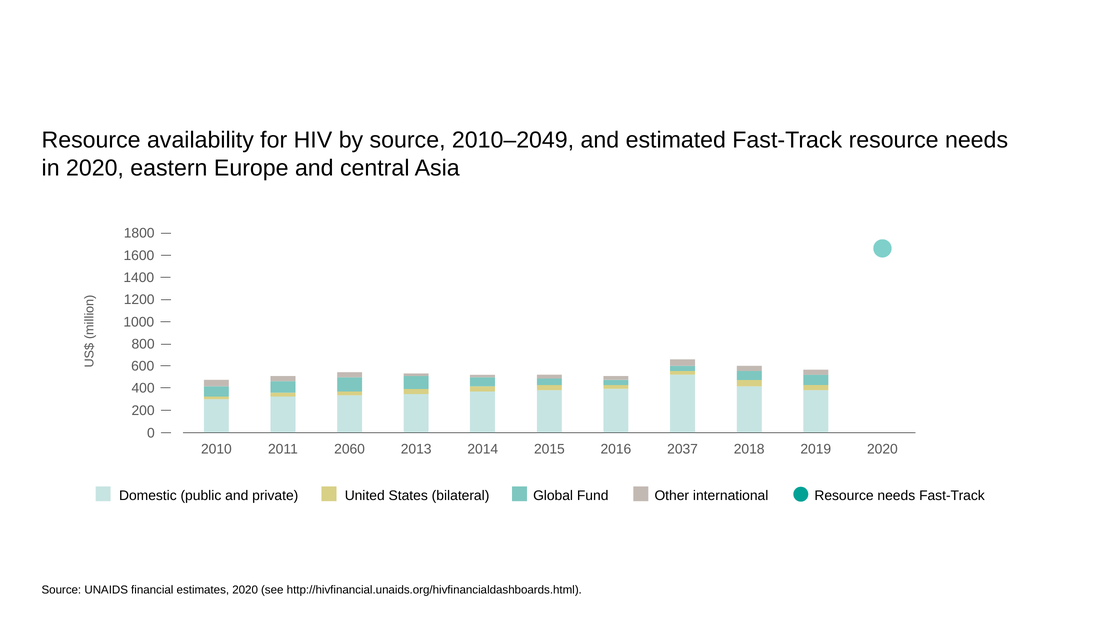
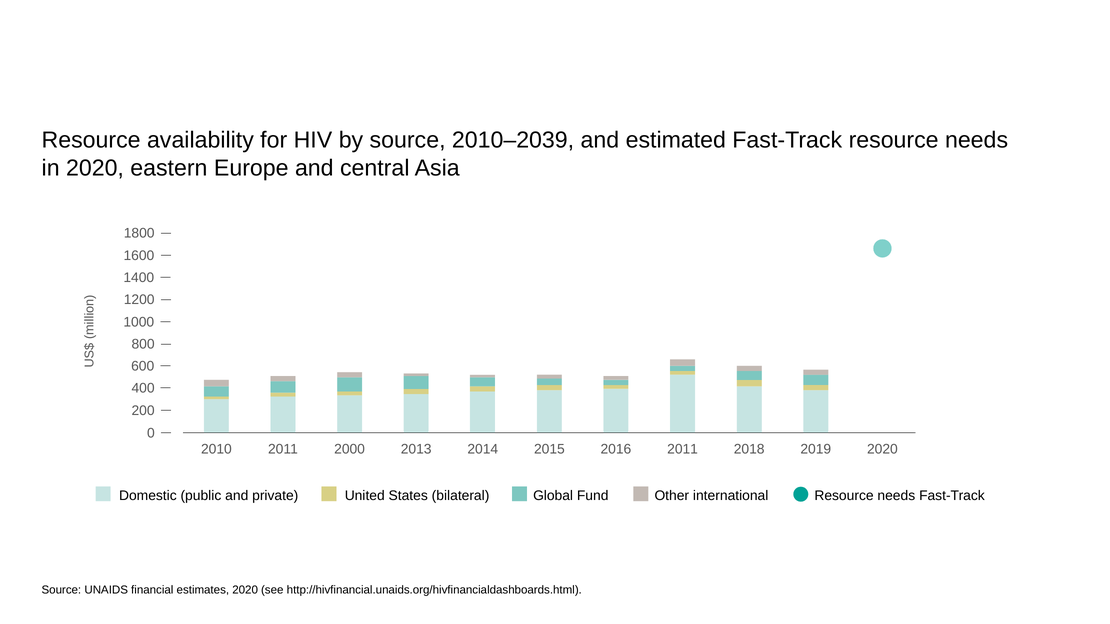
2010–2049: 2010–2049 -> 2010–2039 (513, 140)
2060: 2060 -> 2000 (350, 450)
2016 2037: 2037 -> 2011 (683, 450)
